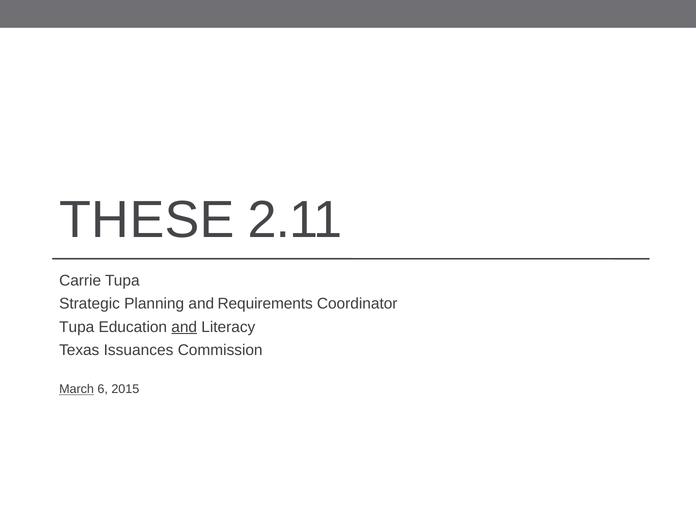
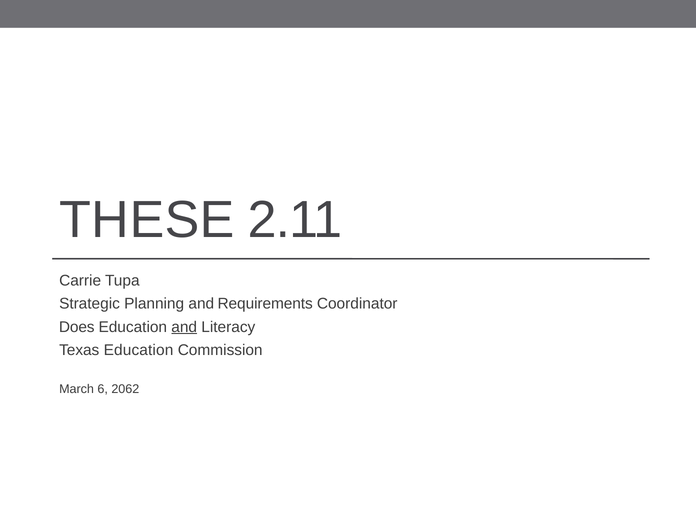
Tupa: Tupa -> Does (77, 327)
Texas Issuances: Issuances -> Education (138, 350)
March underline: present -> none (77, 389)
2015: 2015 -> 2062 (125, 389)
